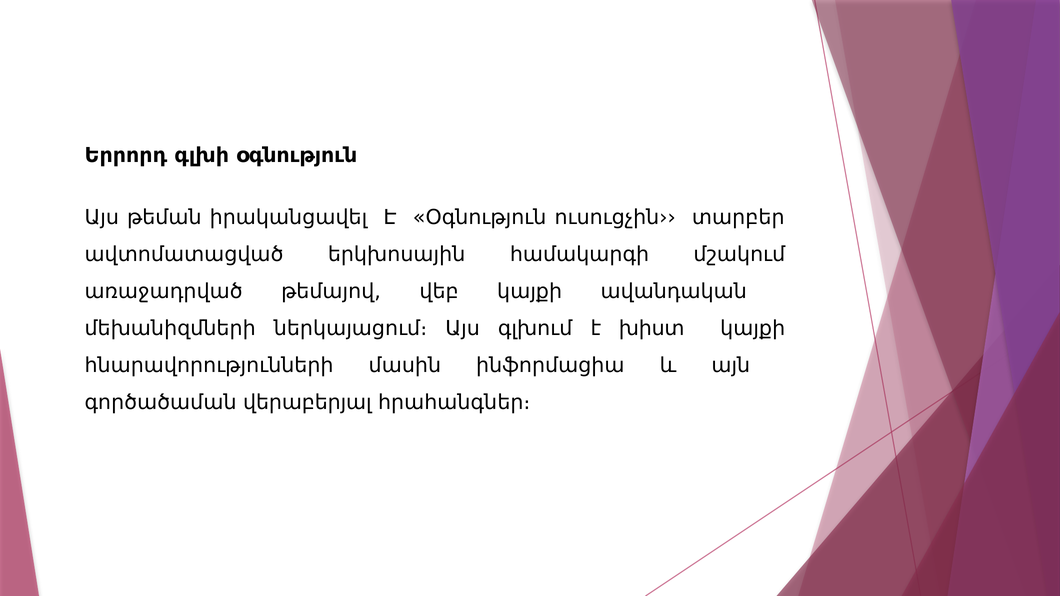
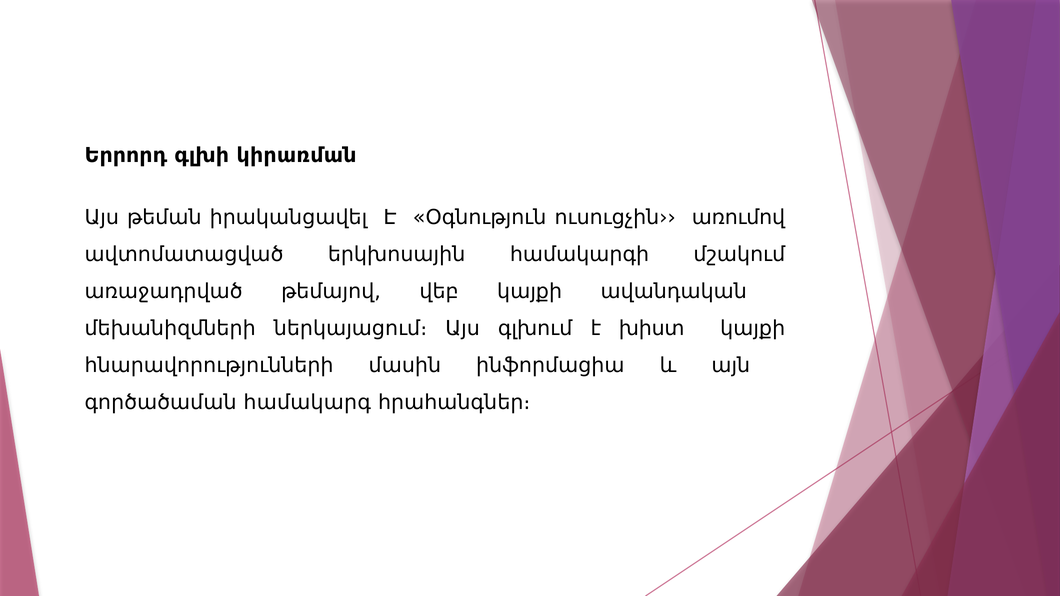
գլխի օգնություն: օգնություն -> կիրառման (297, 155)
տարբեր: տարբեր -> առումով (738, 217)
վերաբերյալ: վերաբերյալ -> համակարգ (307, 403)
